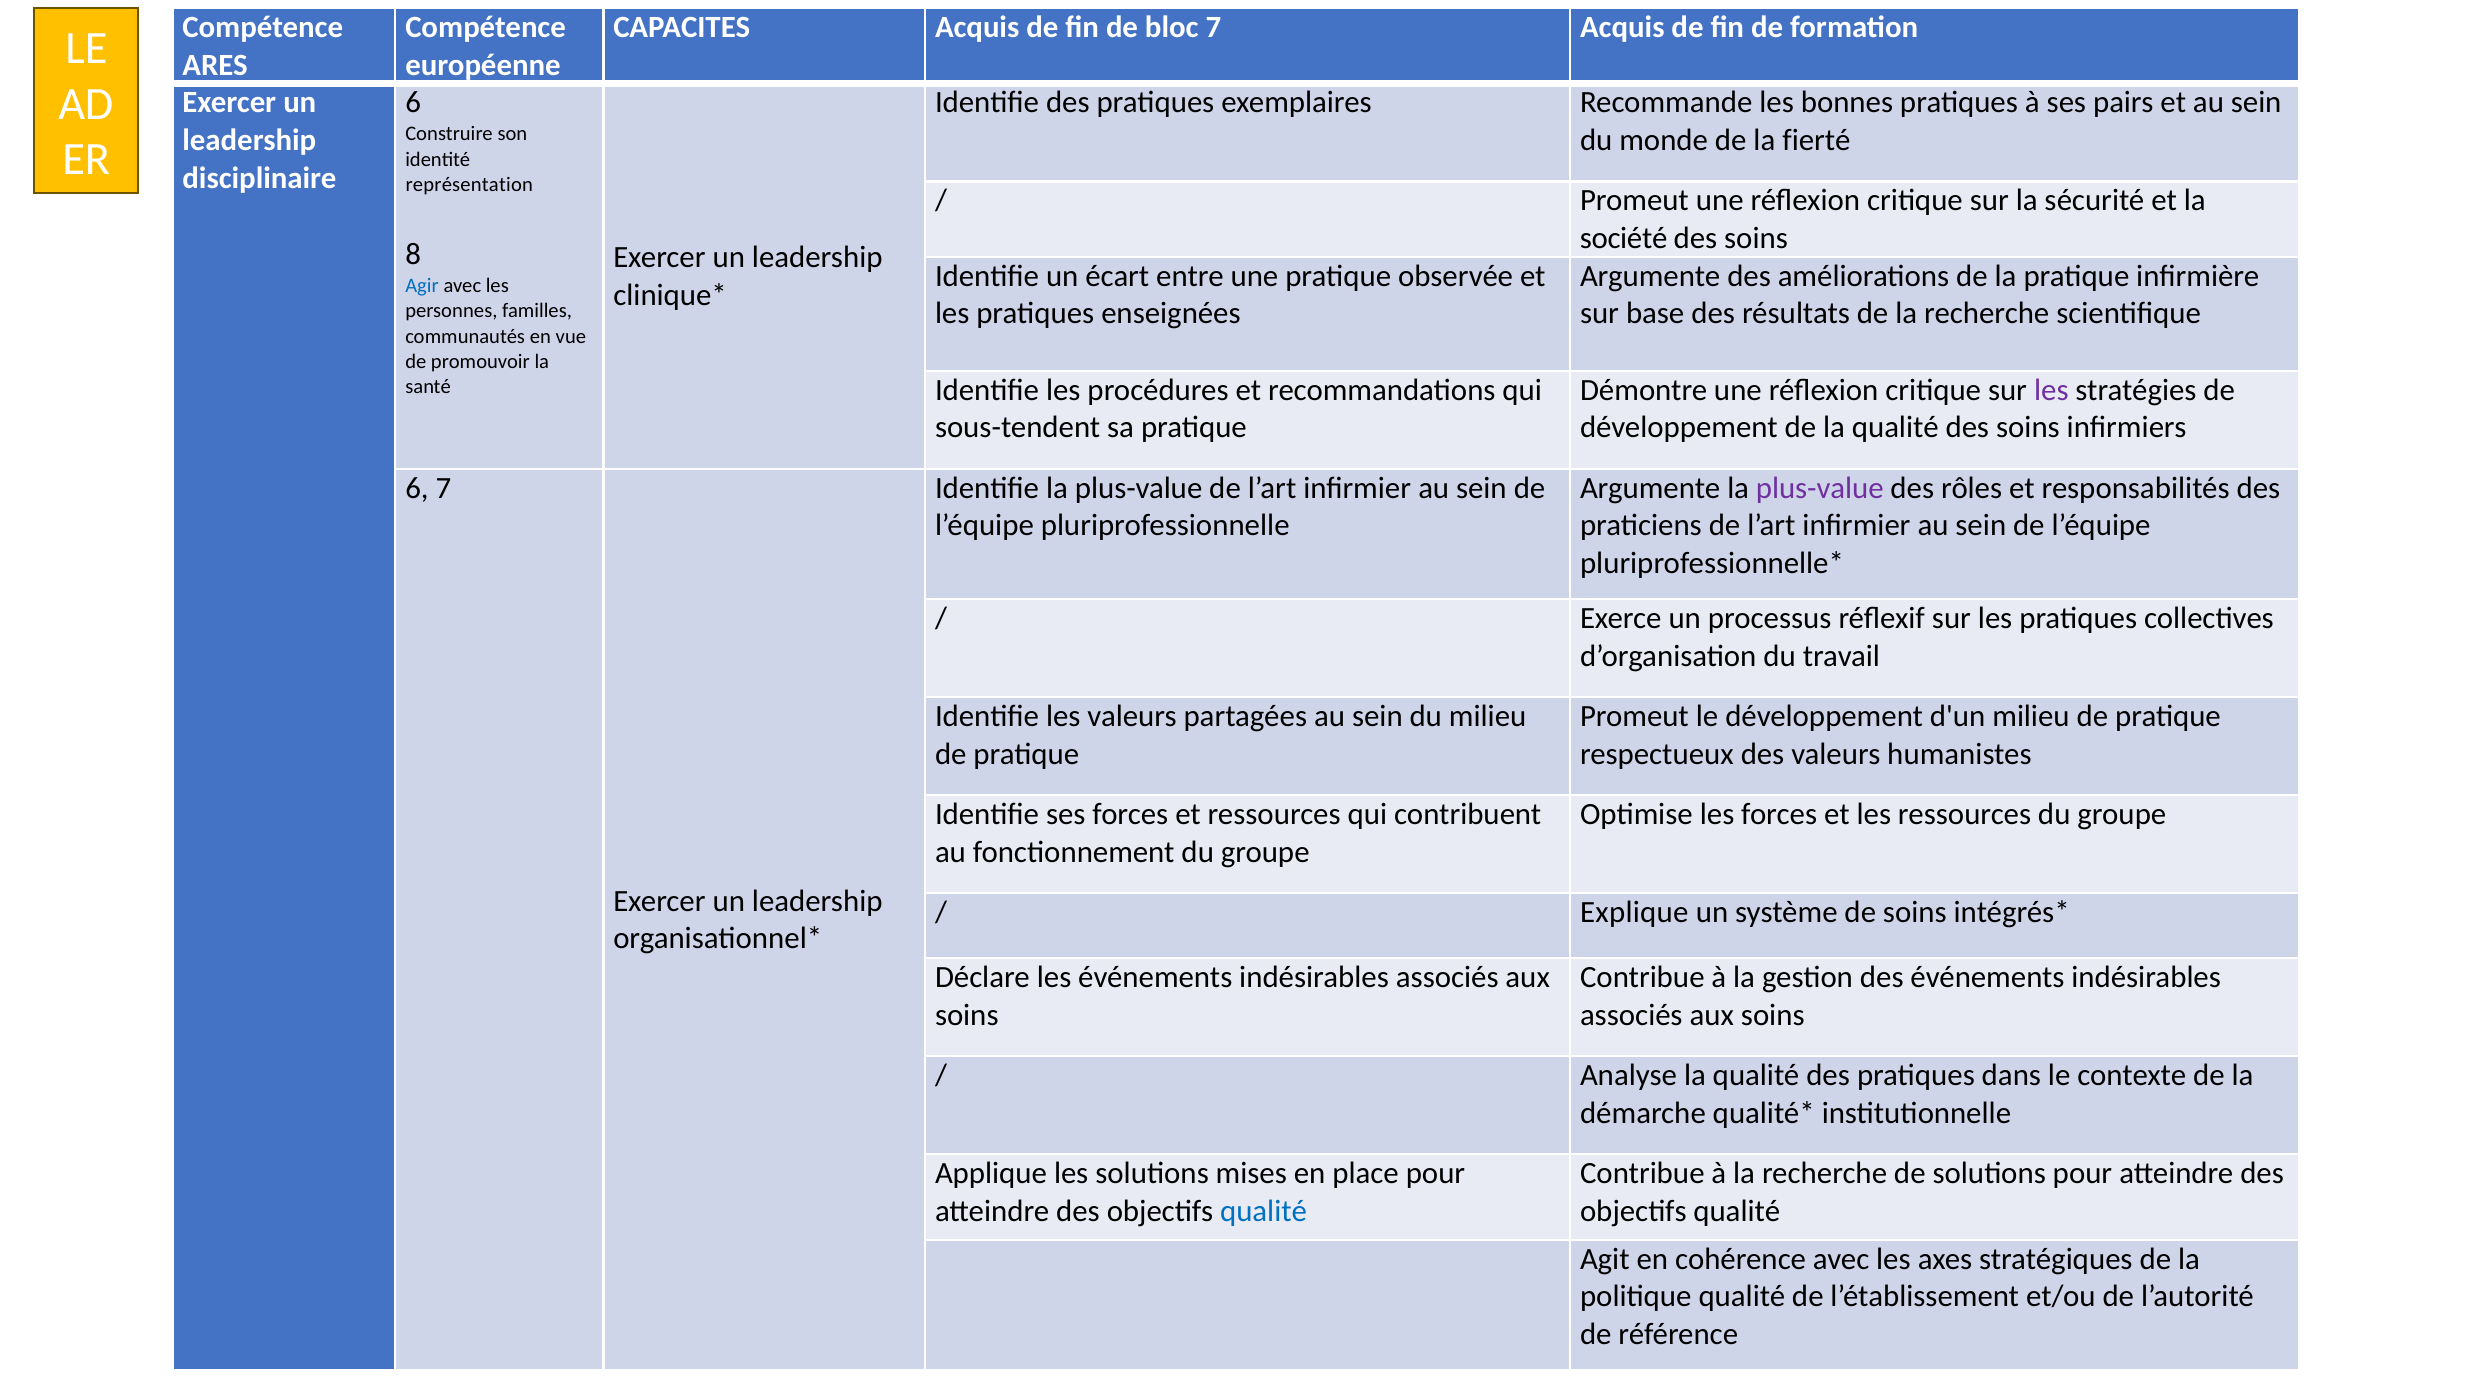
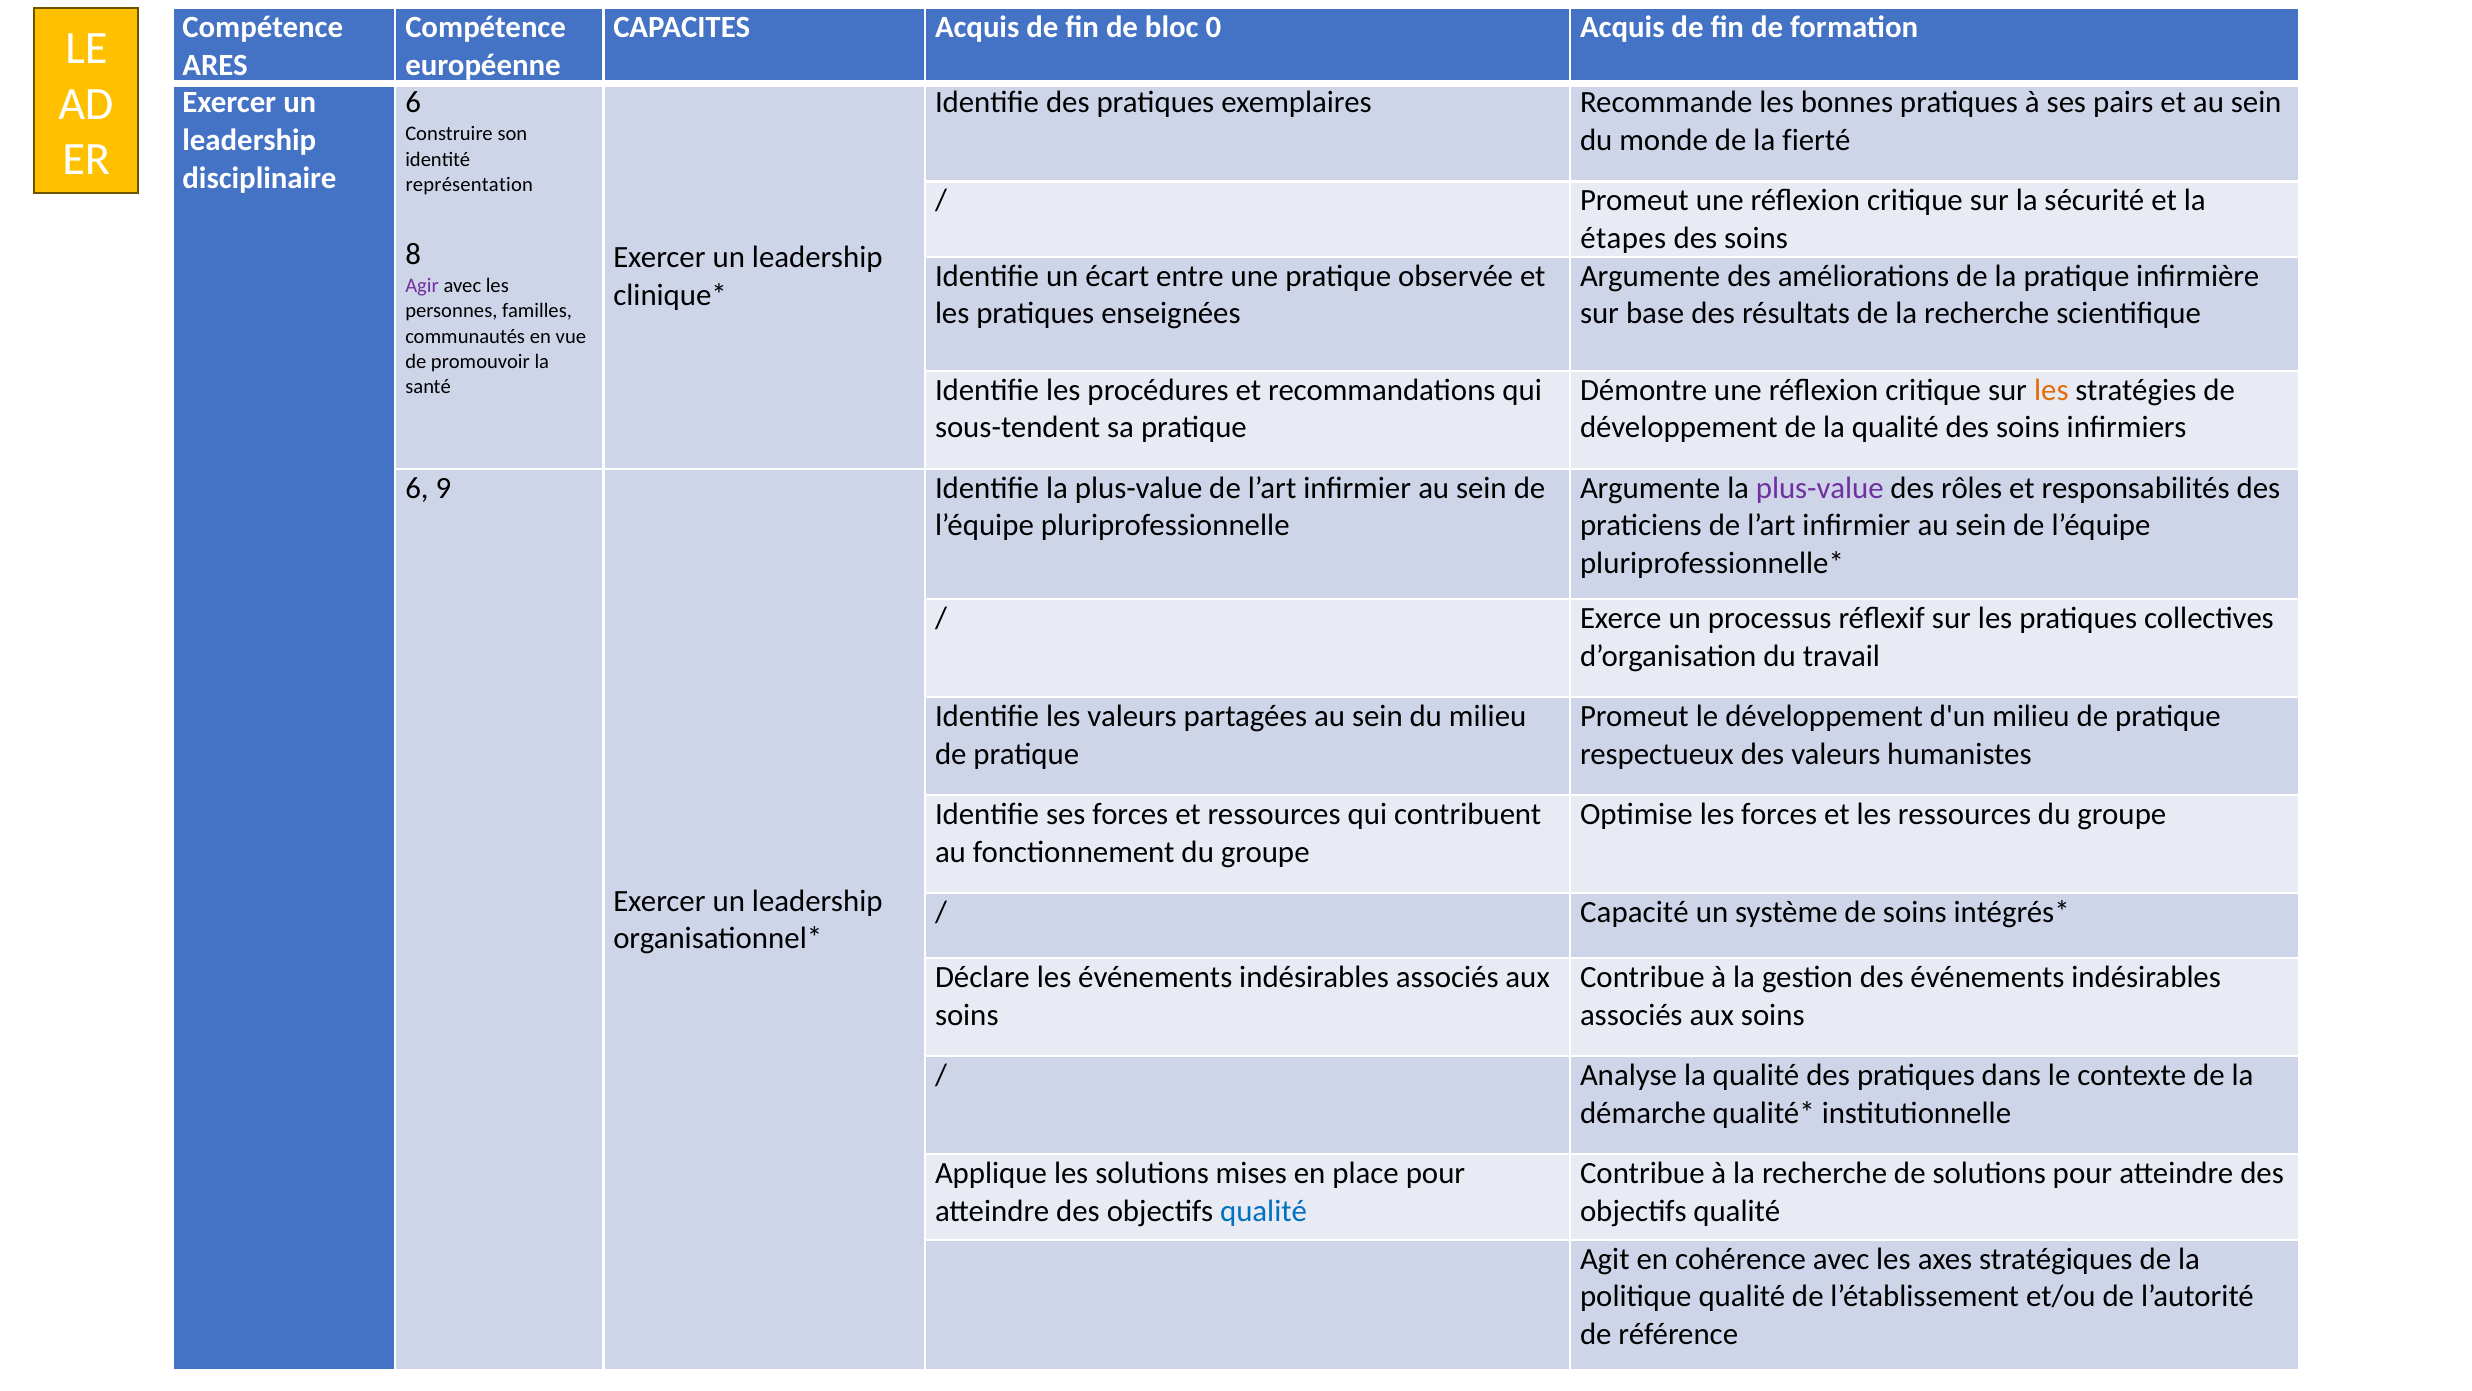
bloc 7: 7 -> 0 (1213, 27)
société: société -> étapes (1623, 238)
Agir colour: blue -> purple (422, 285)
les colour: purple -> orange (2051, 390)
6 7: 7 -> 9 (443, 488)
Explique: Explique -> Capacité (1634, 912)
